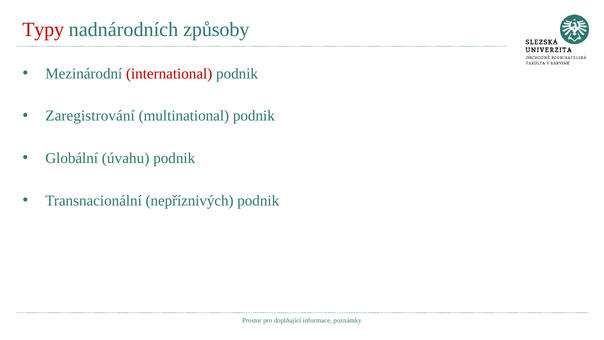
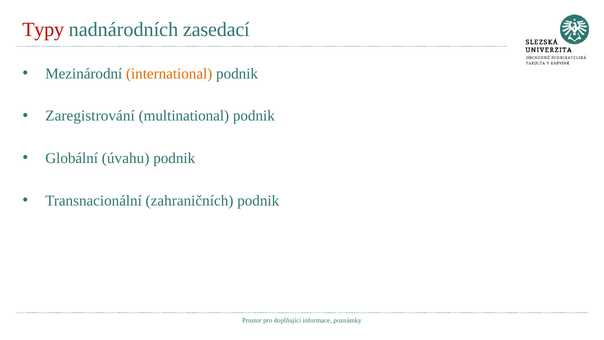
způsoby: způsoby -> zasedací (216, 29)
international colour: red -> orange (169, 74)
nepříznivých: nepříznivých -> zahraničních (190, 200)
